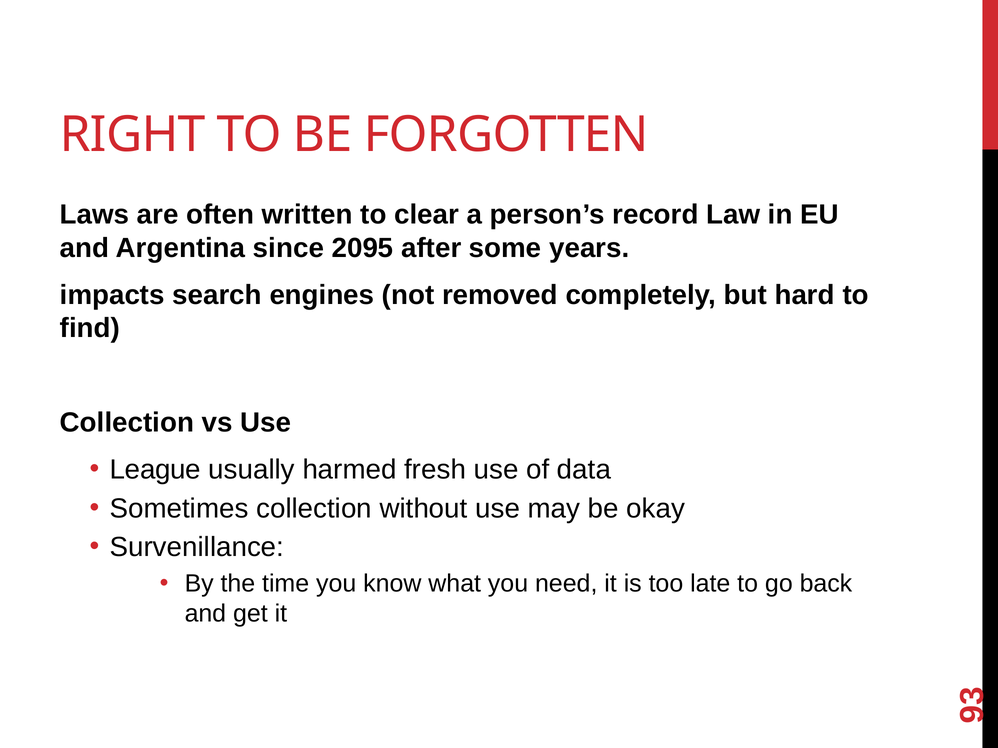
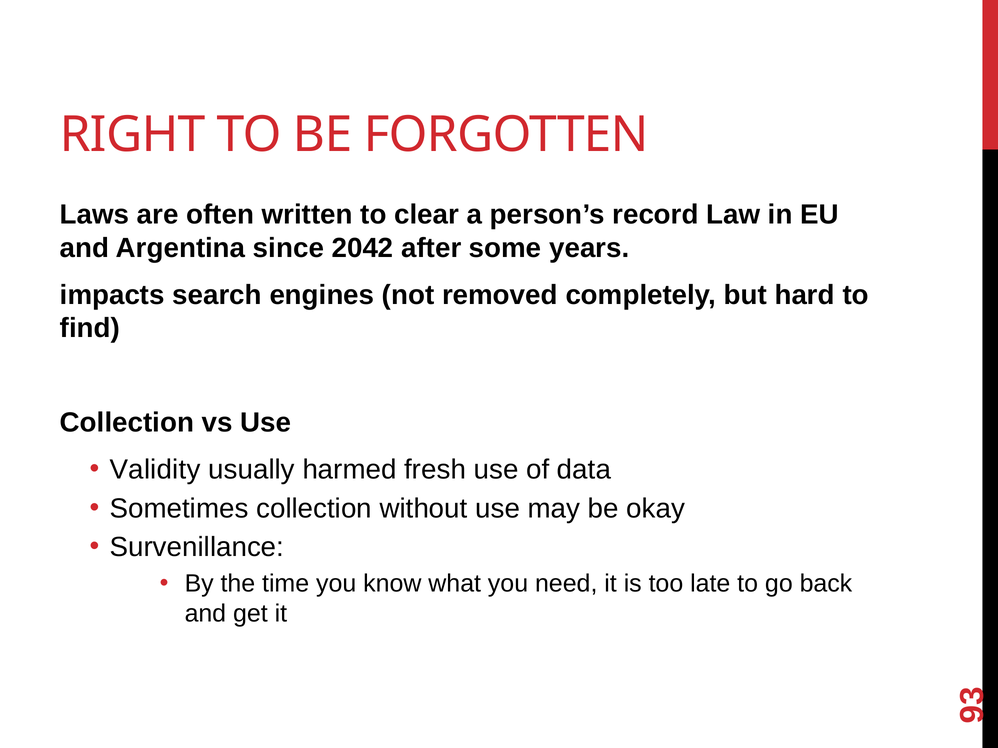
2095: 2095 -> 2042 (363, 248)
League: League -> Validity (155, 470)
